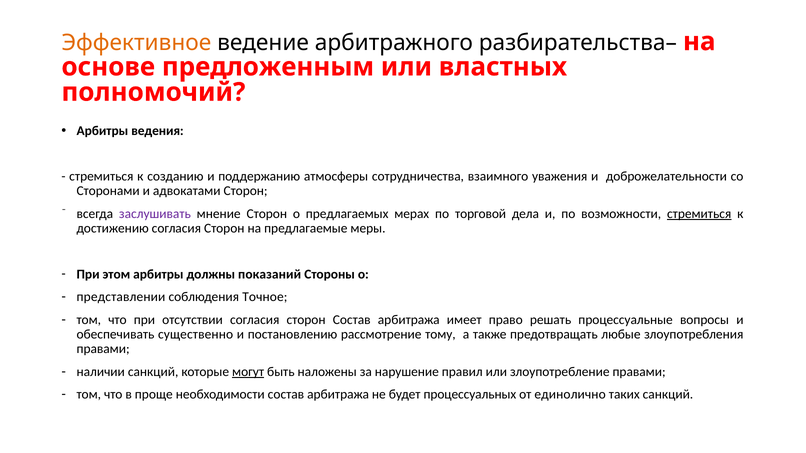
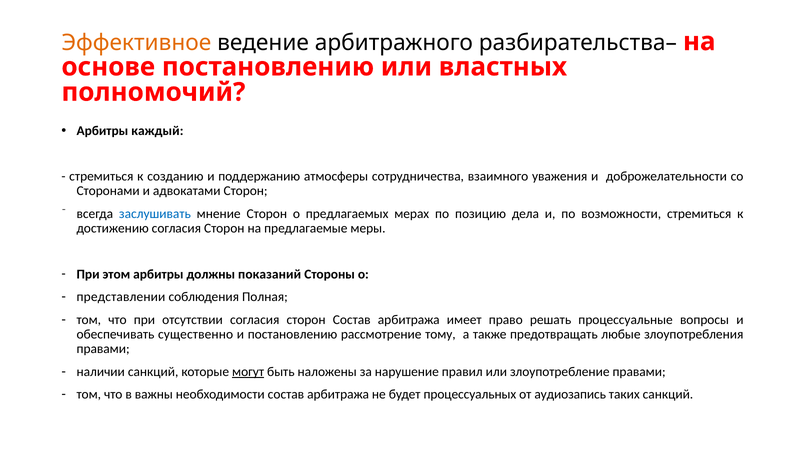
основе предложенным: предложенным -> постановлению (268, 67)
ведения: ведения -> каждый (157, 131)
заслушивать colour: purple -> blue (155, 214)
торговой: торговой -> позицию (481, 214)
стремиться underline: present -> none (699, 214)
Точное: Точное -> Полная (265, 297)
проще: проще -> важны (154, 395)
единолично: единолично -> аудиозапись (570, 395)
